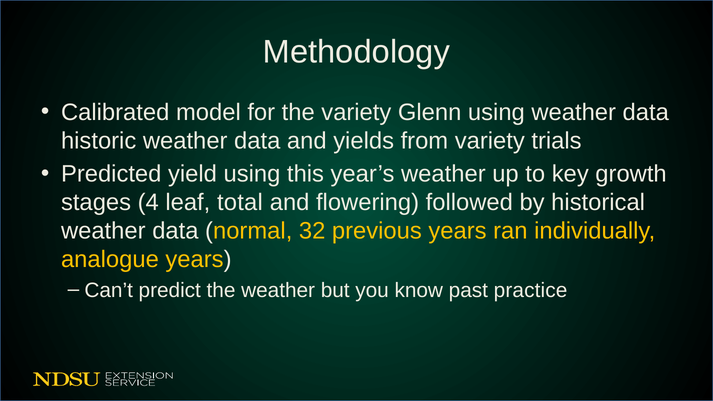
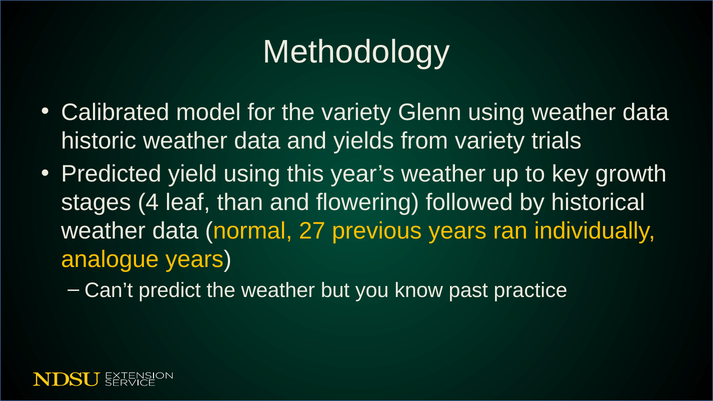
total: total -> than (240, 203)
32: 32 -> 27 (312, 231)
